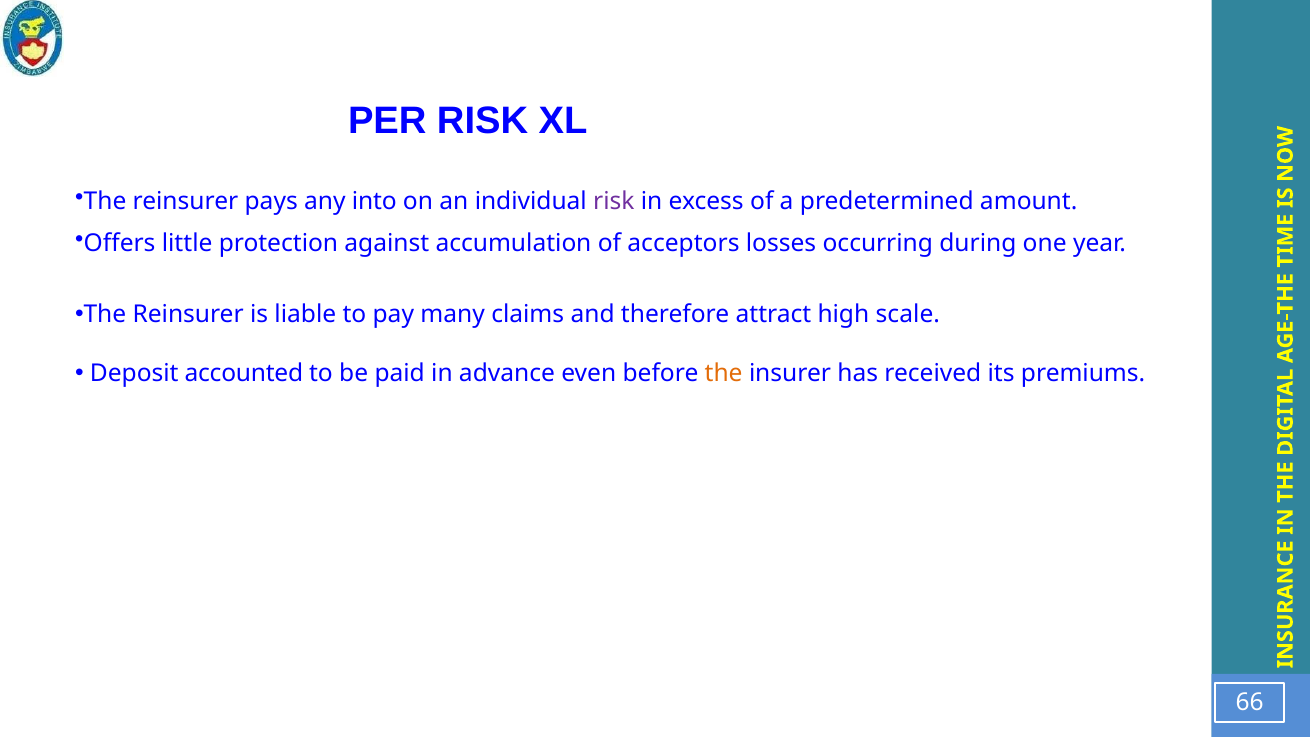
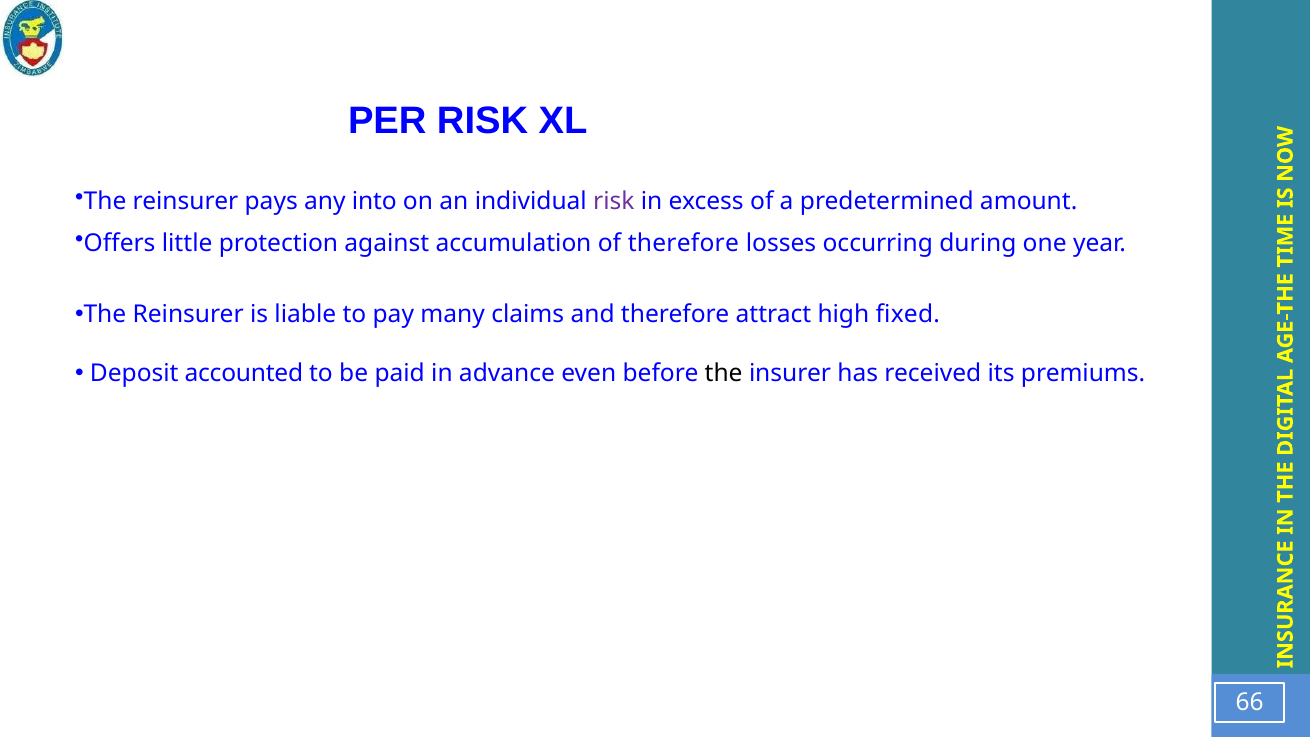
of acceptors: acceptors -> therefore (683, 243)
scale: scale -> fixed (908, 314)
the colour: orange -> black (724, 373)
